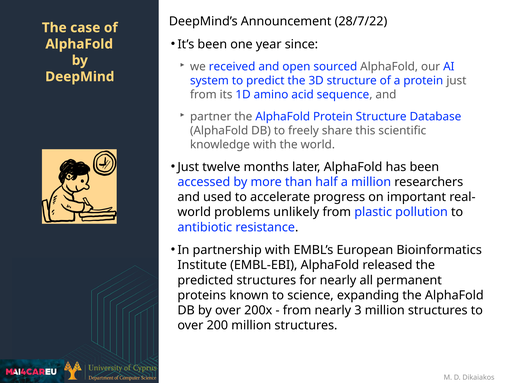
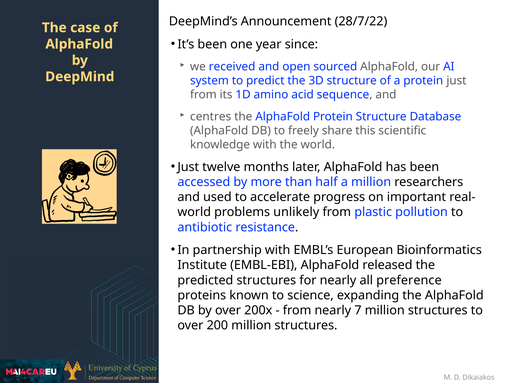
partner: partner -> centres (211, 117)
permanent: permanent -> preference (409, 280)
3: 3 -> 7 (358, 311)
